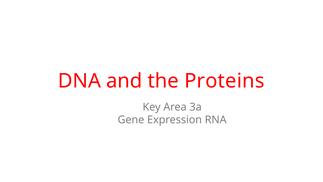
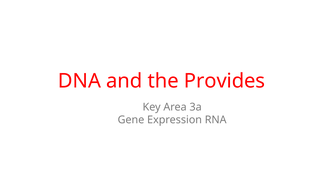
Proteins: Proteins -> Provides (225, 81)
